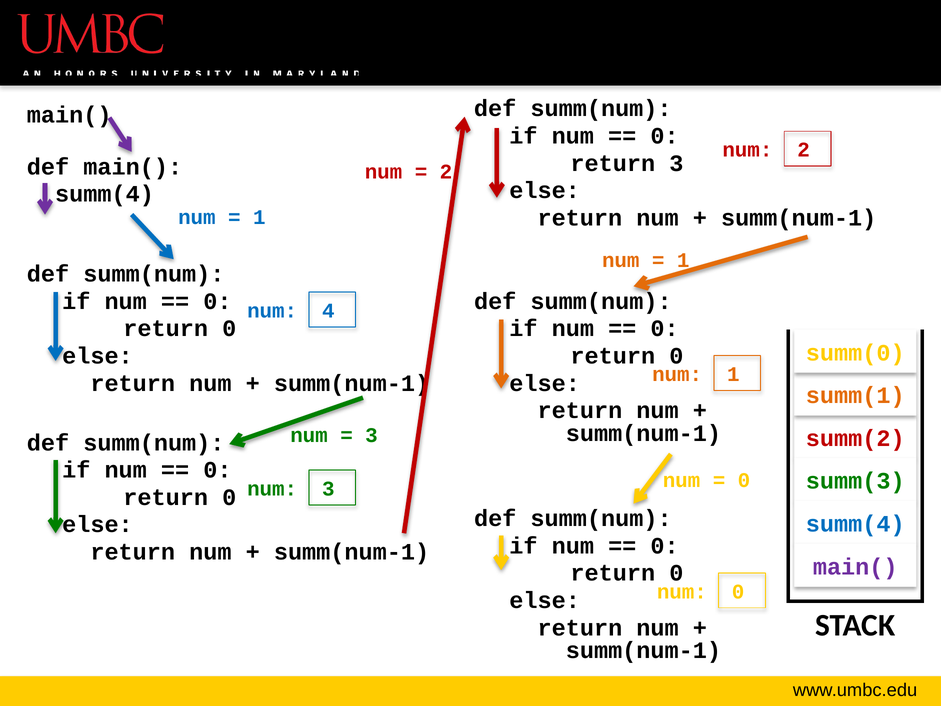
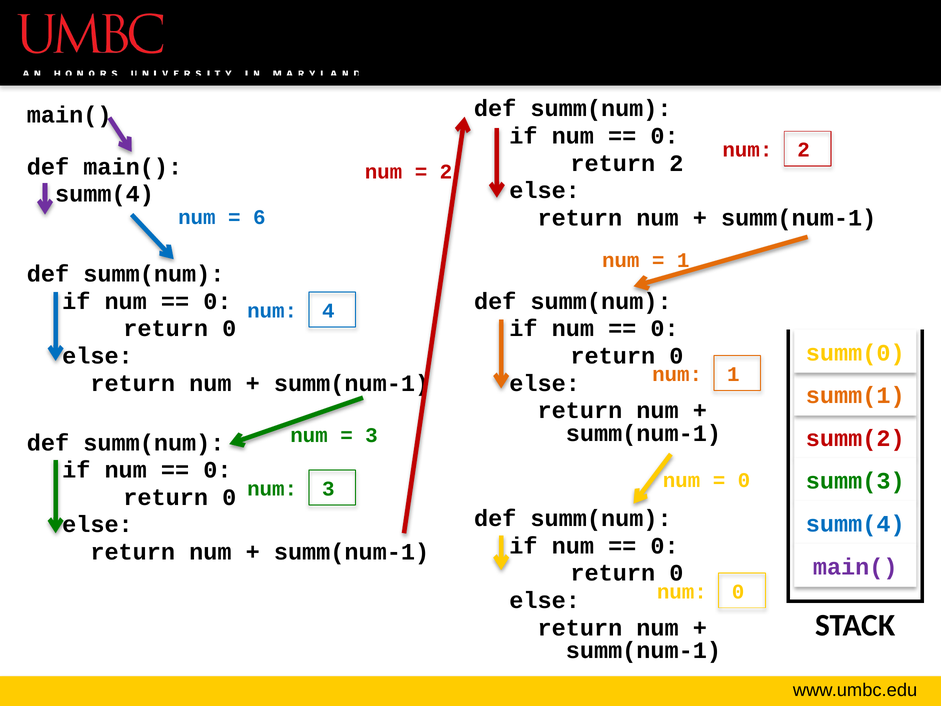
return 3: 3 -> 2 (676, 163)
1: 1 -> 6 (259, 217)
